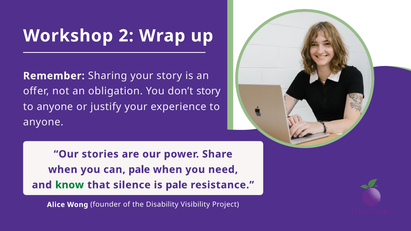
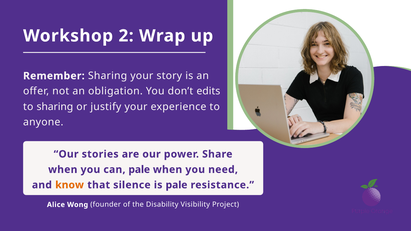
don’t story: story -> edits (208, 91)
anyone: anyone -> sharing (55, 107)
know colour: green -> orange (70, 185)
